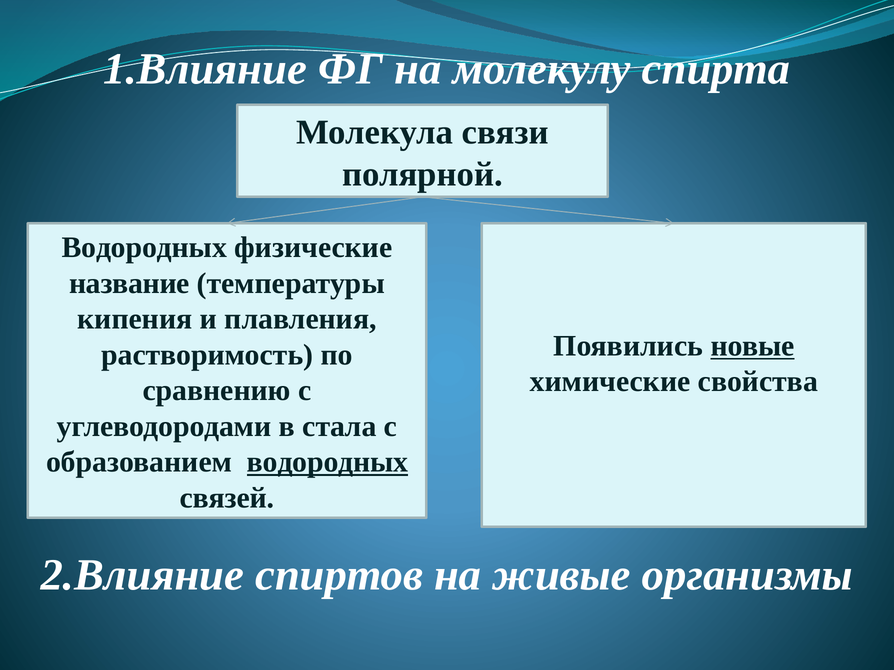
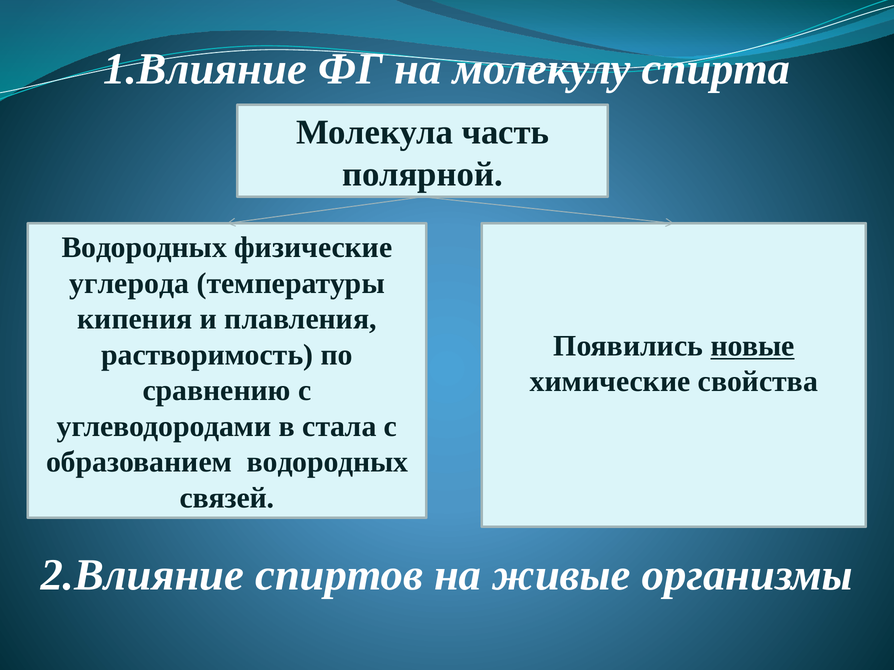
связи: связи -> часть (505, 132)
название: название -> углерода (129, 284)
водородных underline: present -> none (328, 462)
